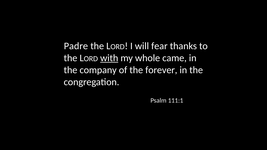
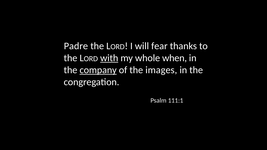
came: came -> when (175, 58)
company underline: none -> present (98, 70)
forever: forever -> images (161, 70)
